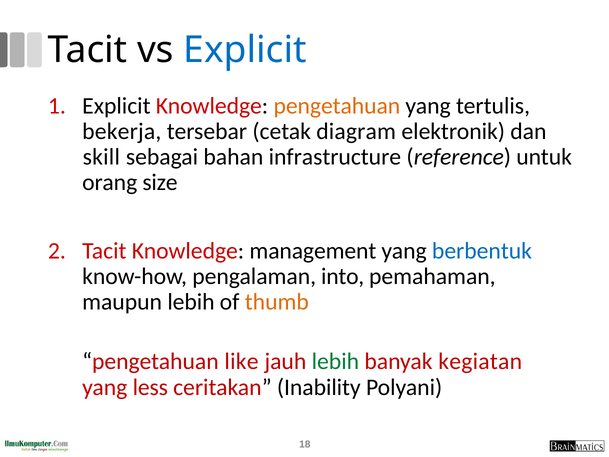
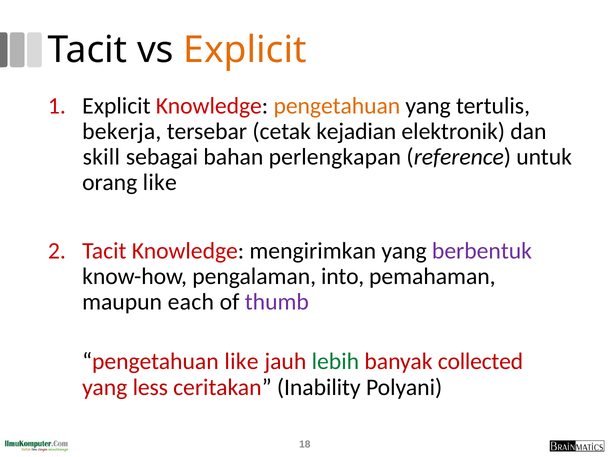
Explicit colour: blue -> orange (245, 50)
diagram: diagram -> kejadian (356, 131)
infrastructure: infrastructure -> perlengkapan (335, 157)
orang size: size -> like (160, 183)
management: management -> mengirimkan (313, 251)
berbentuk colour: blue -> purple (482, 251)
maupun lebih: lebih -> each (191, 302)
thumb colour: orange -> purple (277, 302)
kegiatan: kegiatan -> collected (480, 361)
